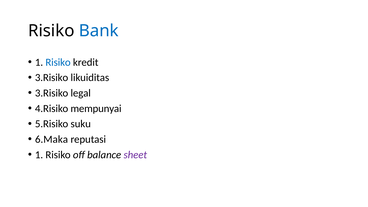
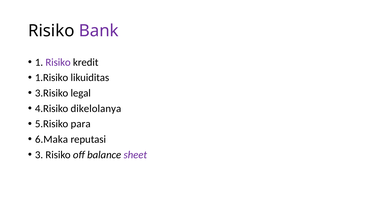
Bank colour: blue -> purple (99, 31)
Risiko colour: blue -> purple (58, 62)
3.Risiko: 3.Risiko -> 1.Risiko (52, 78)
mempunyai: mempunyai -> dikelolanya (96, 109)
suku: suku -> para (81, 124)
1: 1 -> 3 (39, 155)
